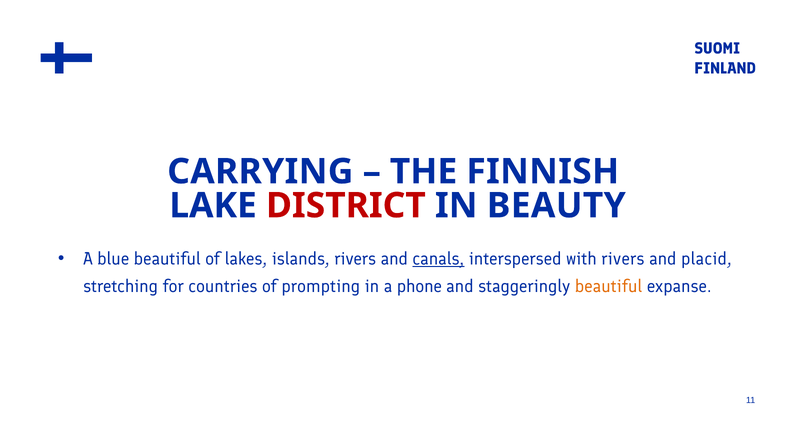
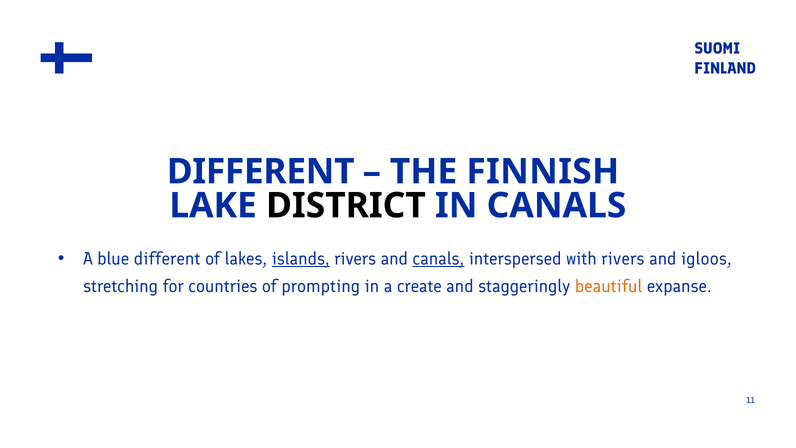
CARRYING: CARRYING -> DIFFERENT (261, 172)
DISTRICT colour: red -> black (346, 206)
IN BEAUTY: BEAUTY -> CANALS (556, 206)
blue beautiful: beautiful -> different (167, 259)
islands underline: none -> present (301, 259)
placid: placid -> igloos (706, 259)
phone: phone -> create (419, 286)
